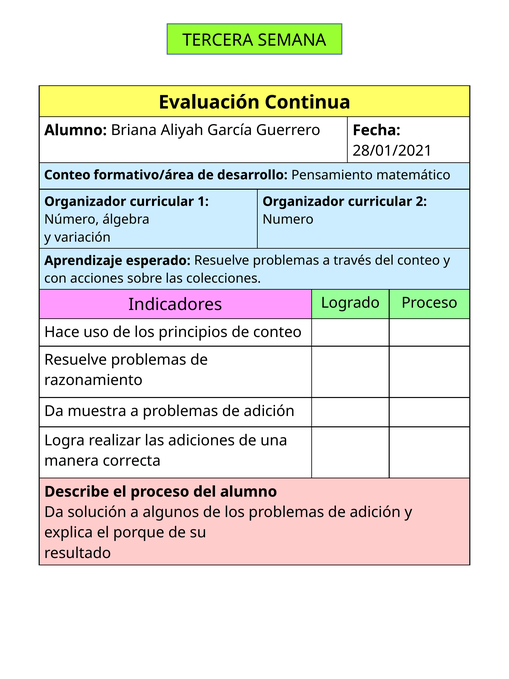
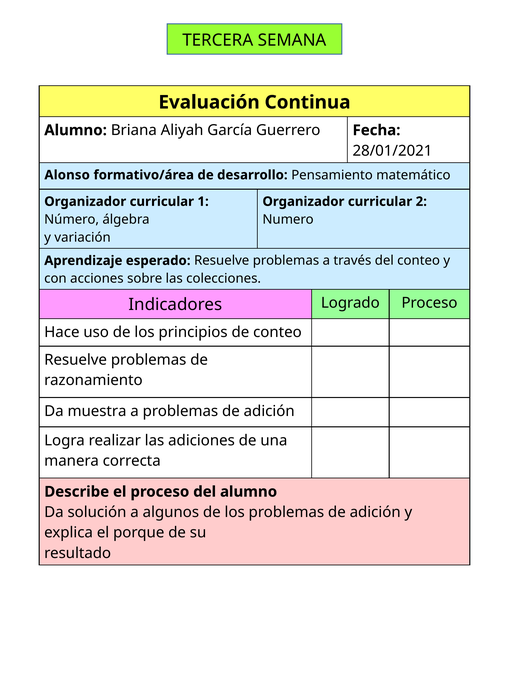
Conteo: Conteo -> Alonso (67, 175)
